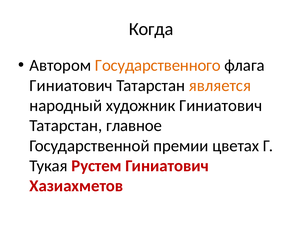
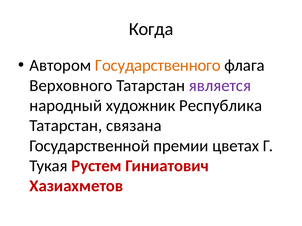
Гиниатович: Гиниатович -> Верховного (71, 86)
является colour: orange -> purple (220, 86)
художник Гиниатович: Гиниатович -> Республика (221, 106)
главное: главное -> связана (134, 126)
